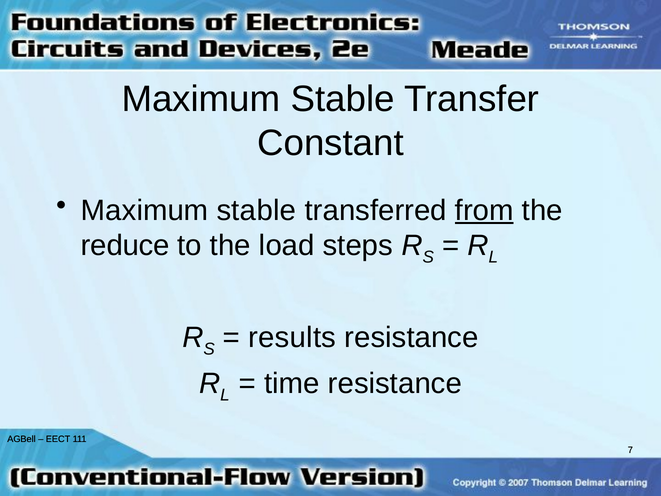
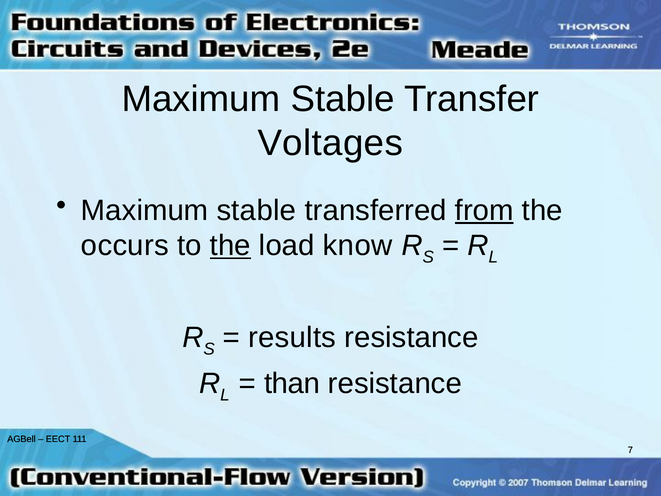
Constant: Constant -> Voltages (330, 143)
reduce: reduce -> occurs (125, 246)
the underline: none -> present (230, 246)
steps: steps -> know (358, 246)
time: time -> than (292, 384)
